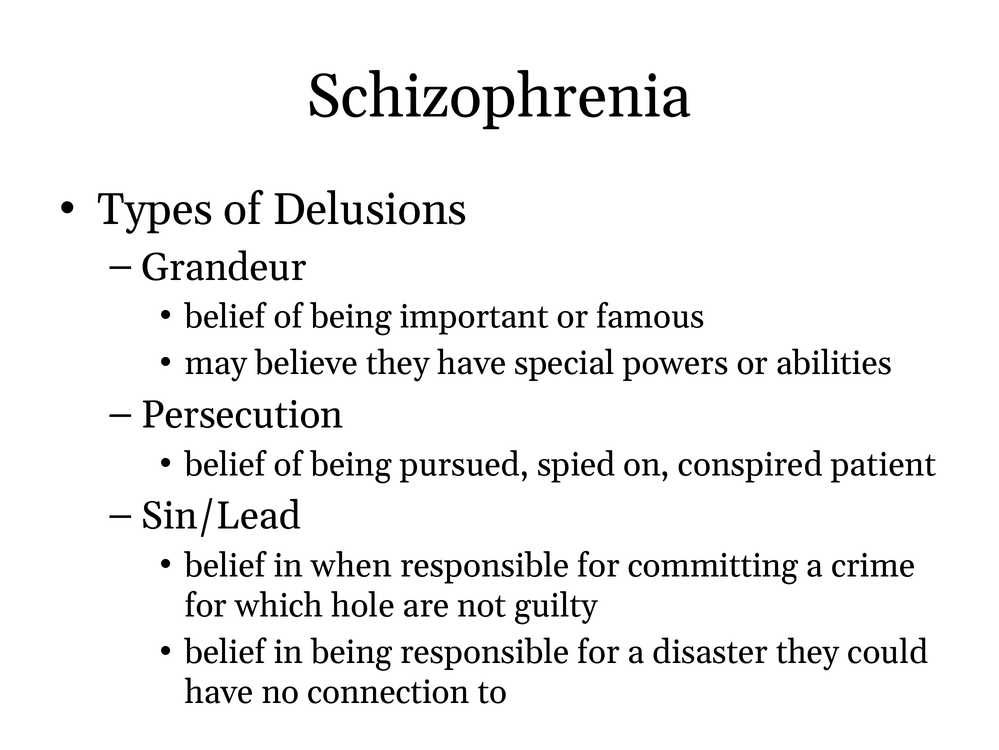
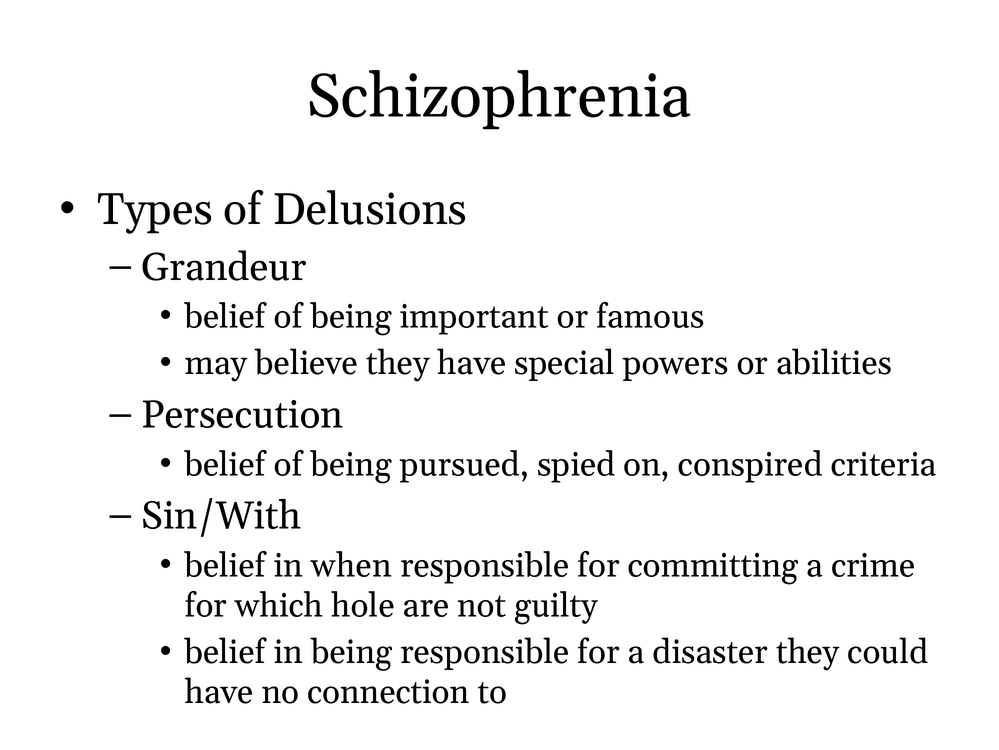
patient: patient -> criteria (884, 464)
Sin/Lead: Sin/Lead -> Sin/With (221, 516)
